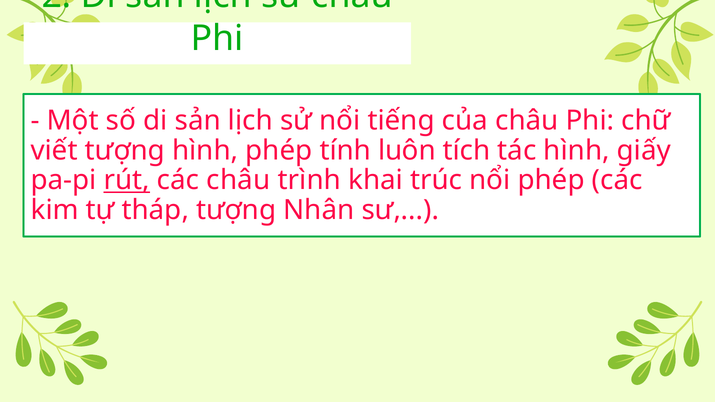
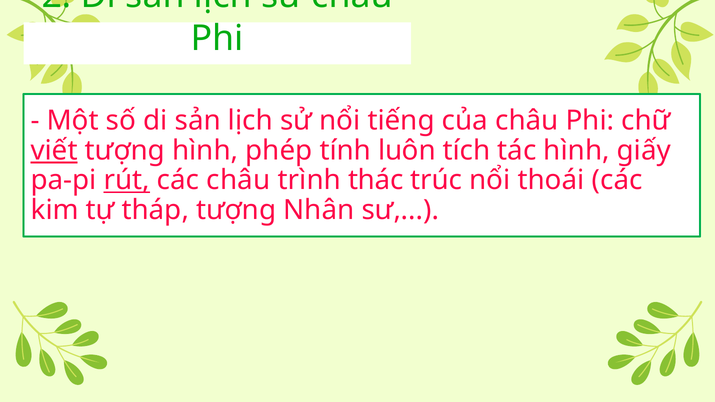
viết underline: none -> present (54, 151)
khai: khai -> thác (376, 180)
nổi phép: phép -> thoái (551, 180)
